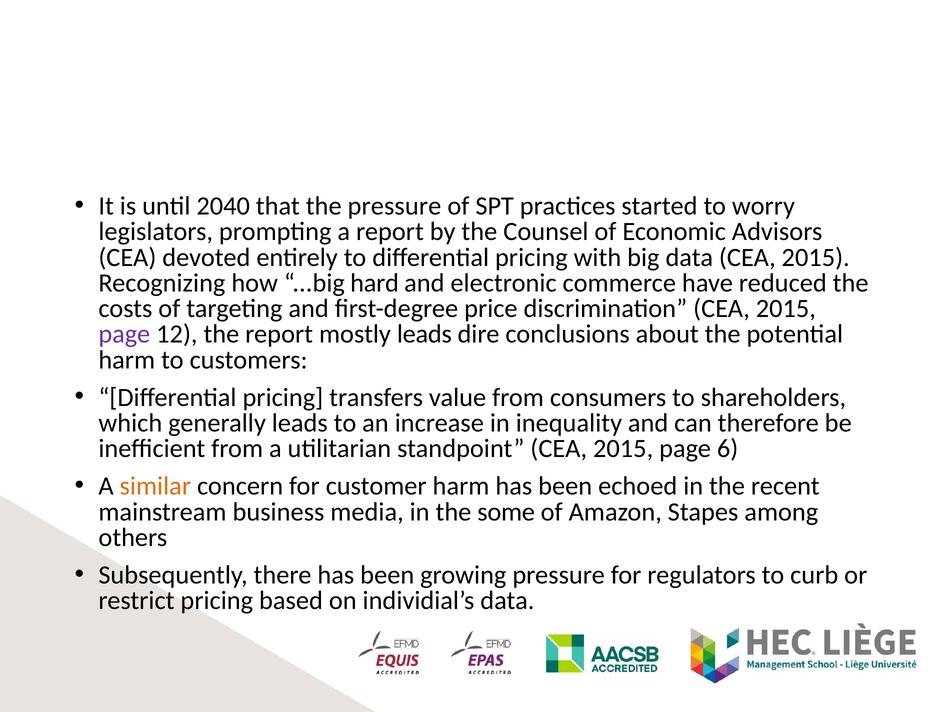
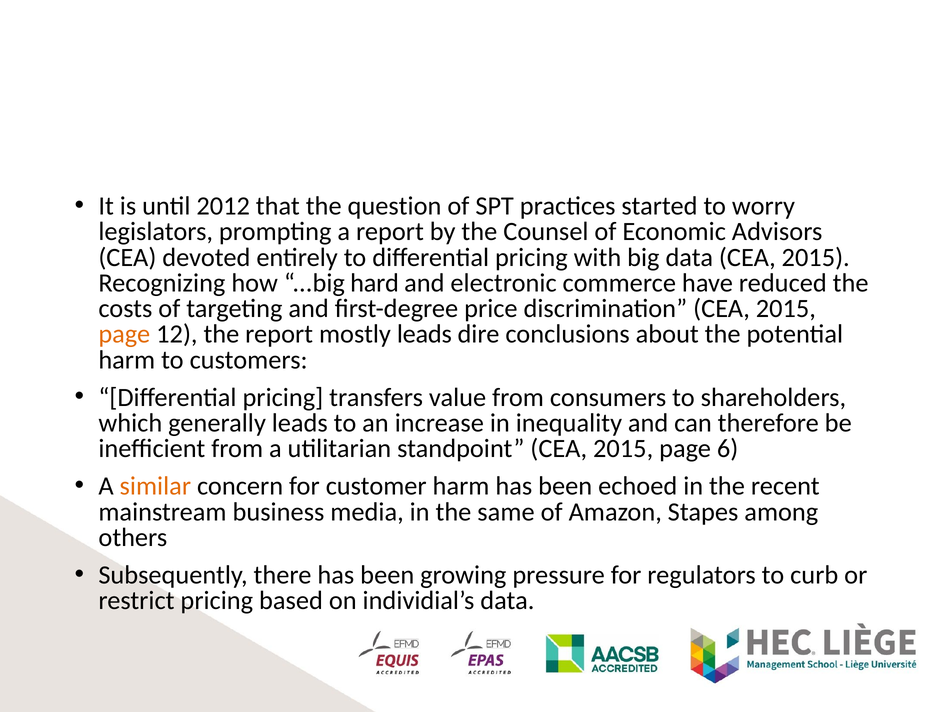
2040: 2040 -> 2012 (223, 206)
the pressure: pressure -> question (394, 206)
page colour: purple -> orange (124, 334)
some: some -> same (506, 512)
